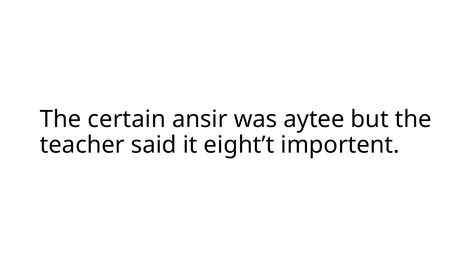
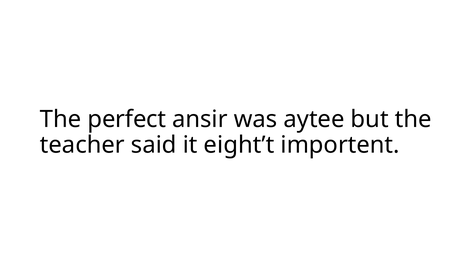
certain: certain -> perfect (127, 119)
